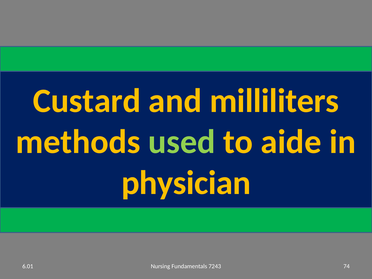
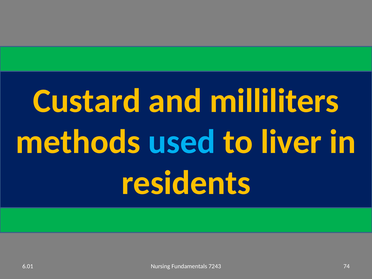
used colour: light green -> light blue (182, 142)
aide: aide -> liver (291, 142)
physician: physician -> residents (186, 183)
